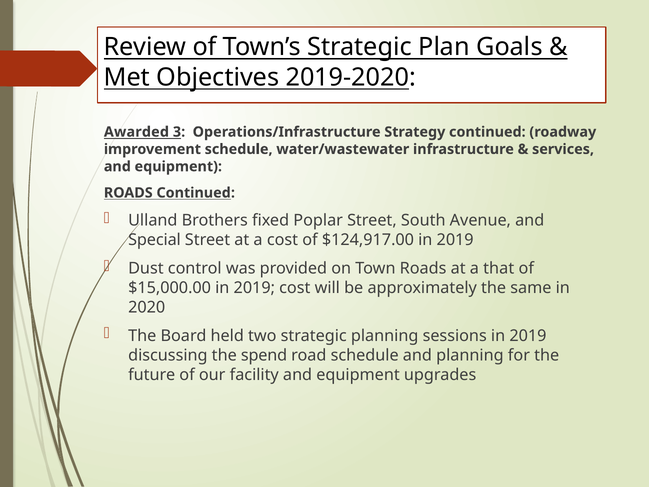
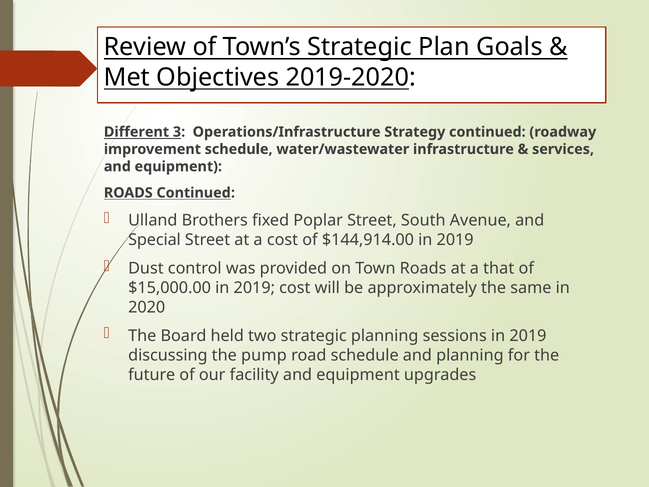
Awarded: Awarded -> Different (136, 132)
$124,917.00: $124,917.00 -> $144,914.00 (368, 240)
spend: spend -> pump (264, 355)
